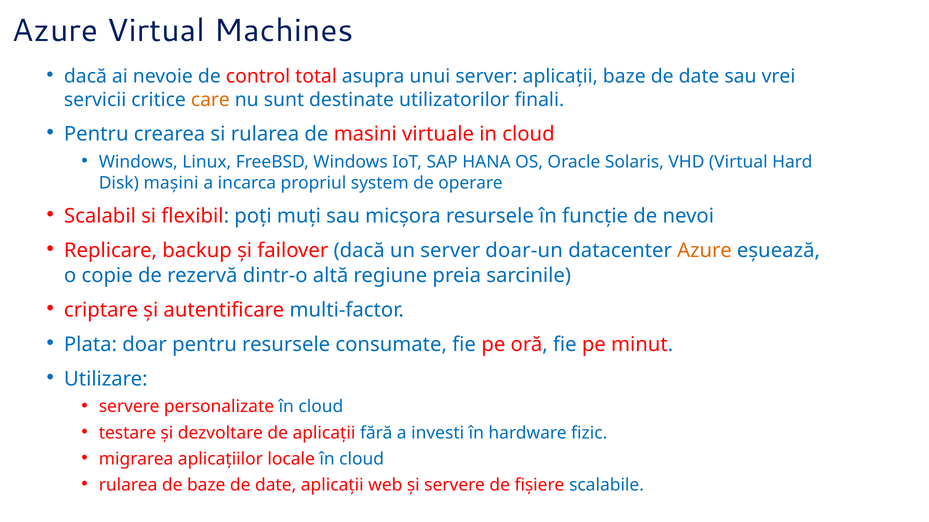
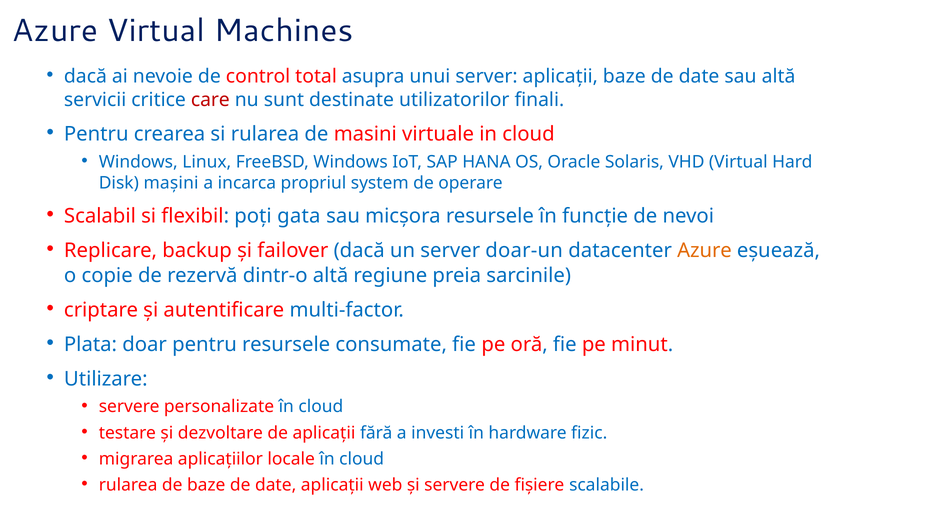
sau vrei: vrei -> altă (779, 76)
care colour: orange -> red (210, 100)
muți: muți -> gata (299, 216)
